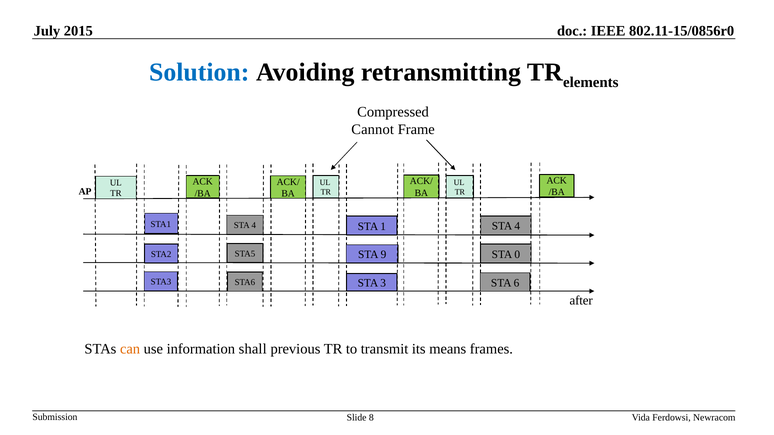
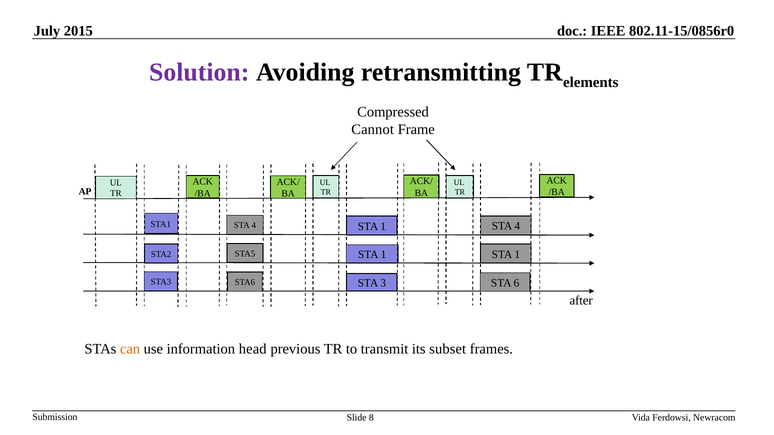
Solution colour: blue -> purple (199, 72)
0: 0 -> 1 (517, 255)
9: 9 -> 1 (384, 255)
shall: shall -> head (253, 349)
means: means -> subset (448, 349)
